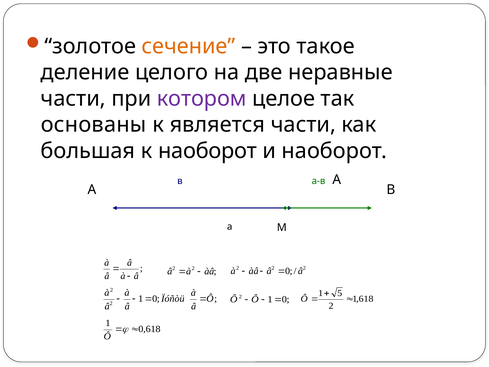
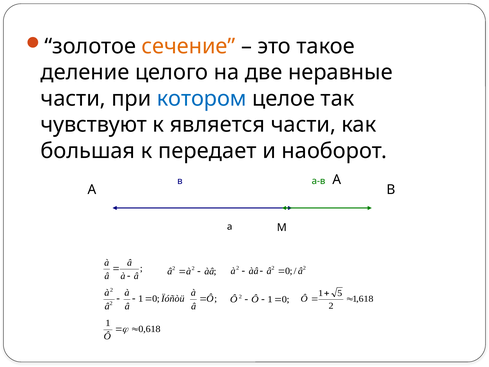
котором colour: purple -> blue (202, 99)
основаны: основаны -> чувствуют (94, 125)
к наоборот: наоборот -> передает (207, 151)
